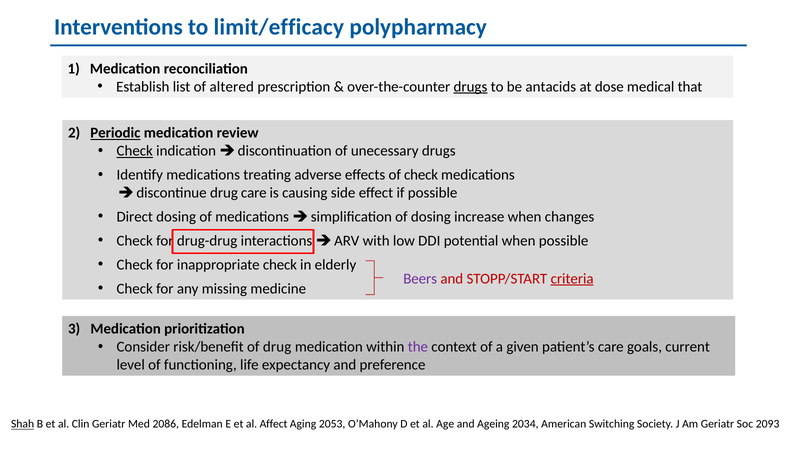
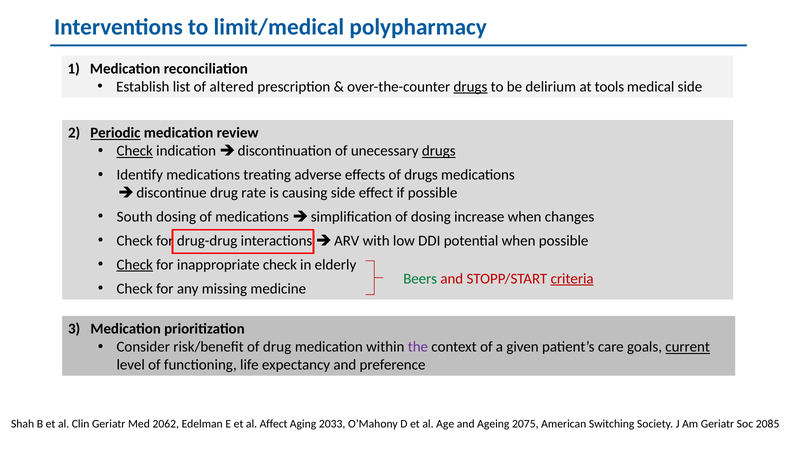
limit/efficacy: limit/efficacy -> limit/medical (279, 27)
antacids: antacids -> delirium (551, 86)
dose: dose -> tools (609, 86)
medical that: that -> side (690, 86)
drugs underline: none -> present (439, 151)
of check: check -> drugs (421, 175)
drug care: care -> rate (254, 193)
Direct: Direct -> South (135, 216)
Check underline: none -> present (135, 264)
Beers colour: purple -> green (420, 278)
current underline: none -> present (688, 346)
Shah underline: present -> none (23, 423)
2086: 2086 -> 2062 (166, 423)
2053: 2053 -> 2033 (332, 423)
2034: 2034 -> 2075 (525, 423)
2093: 2093 -> 2085 (768, 423)
